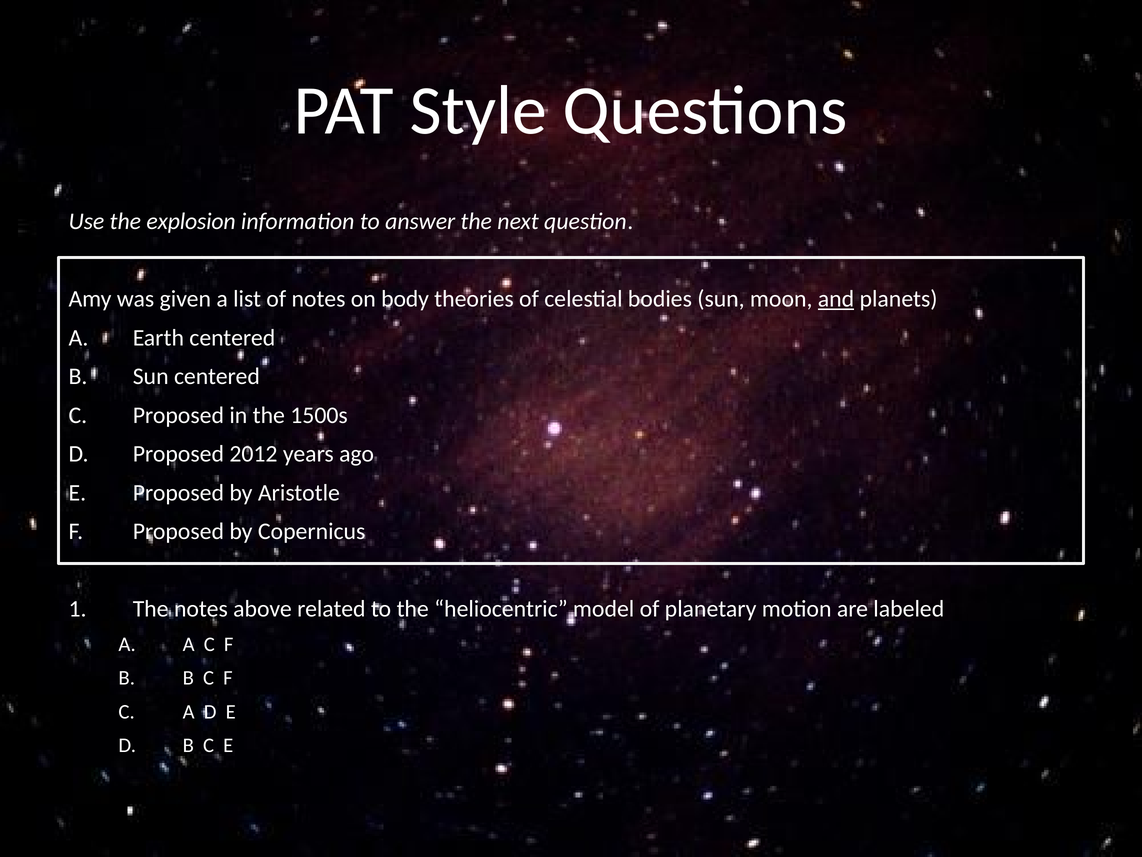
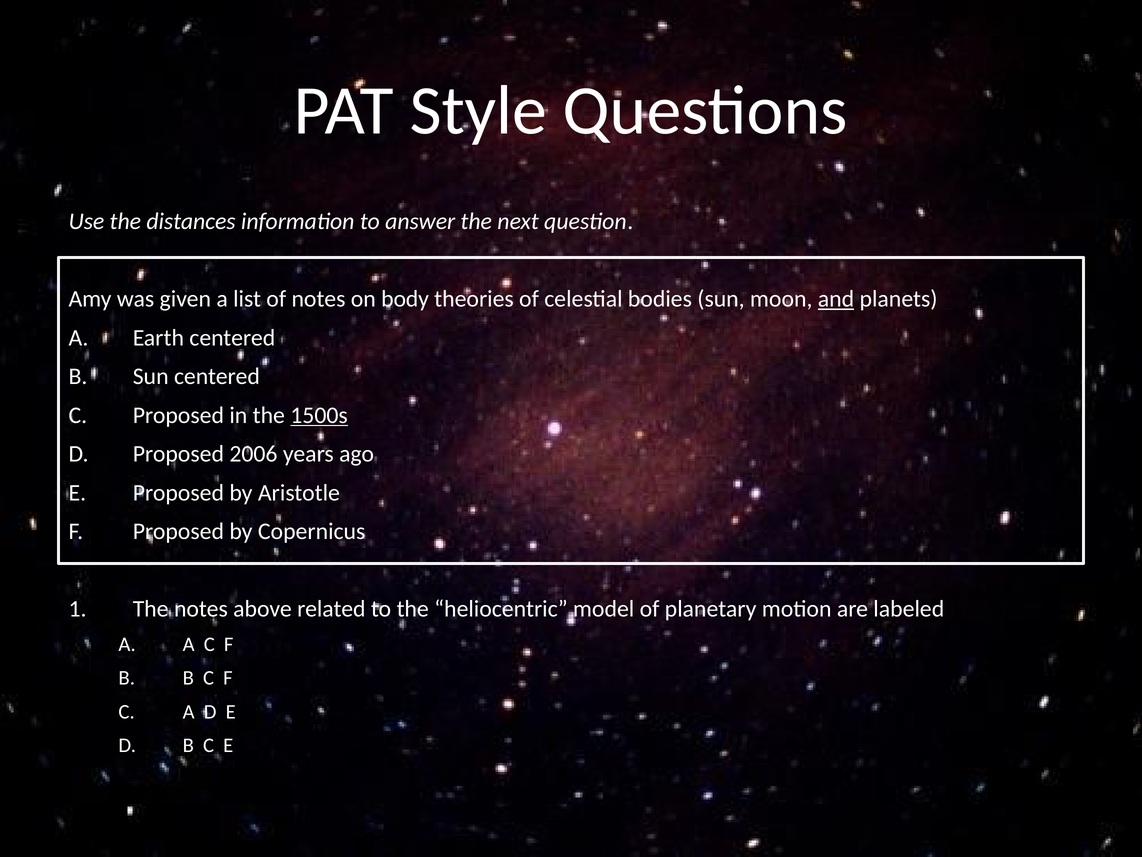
explosion: explosion -> distances (191, 221)
1500s underline: none -> present (319, 415)
2012: 2012 -> 2006 (253, 454)
